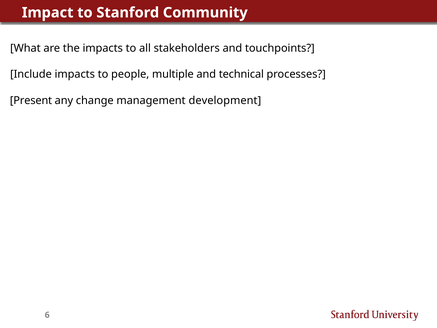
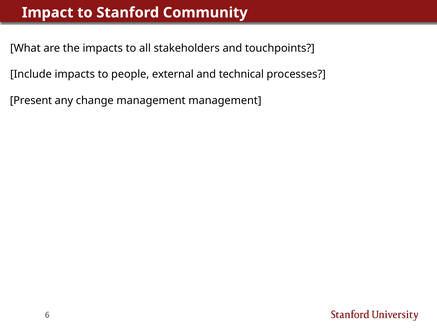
multiple: multiple -> external (173, 74)
management development: development -> management (225, 101)
